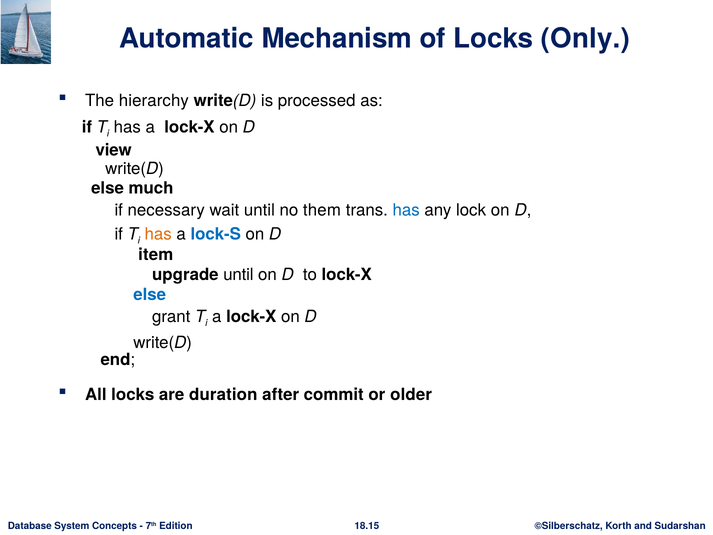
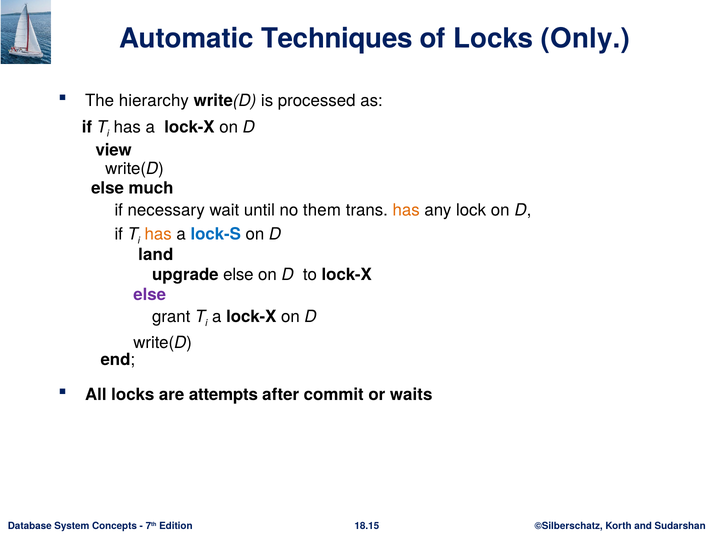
Mechanism: Mechanism -> Techniques (337, 38)
has colour: blue -> orange (406, 210)
item: item -> land (156, 255)
upgrade until: until -> else (238, 275)
else colour: blue -> purple (150, 295)
duration: duration -> attempts (223, 395)
older: older -> waits (411, 395)
